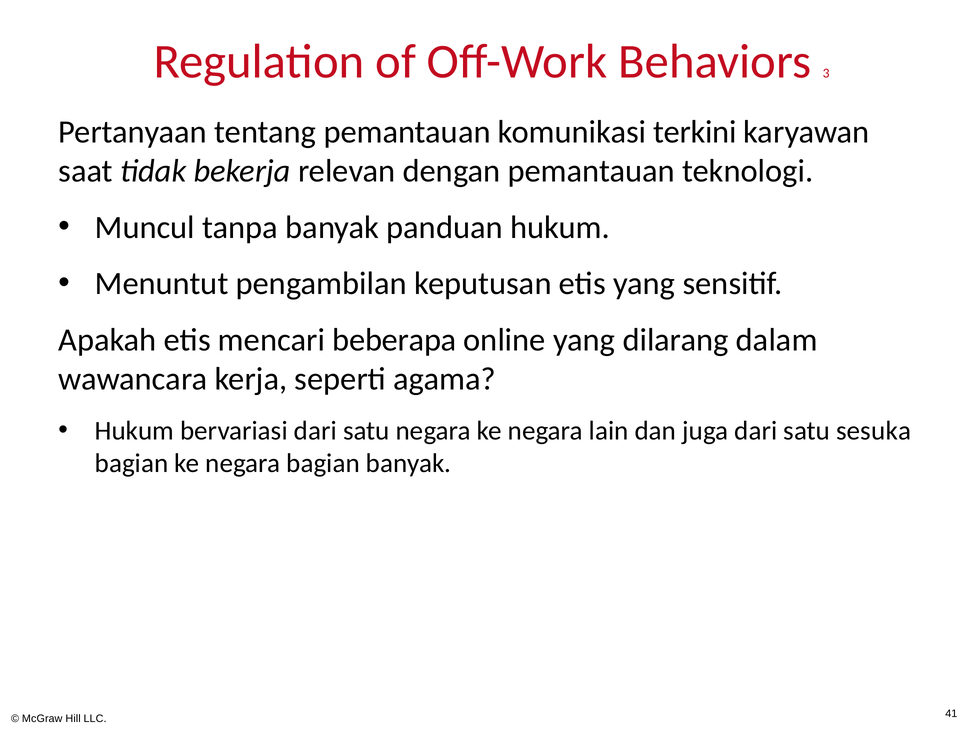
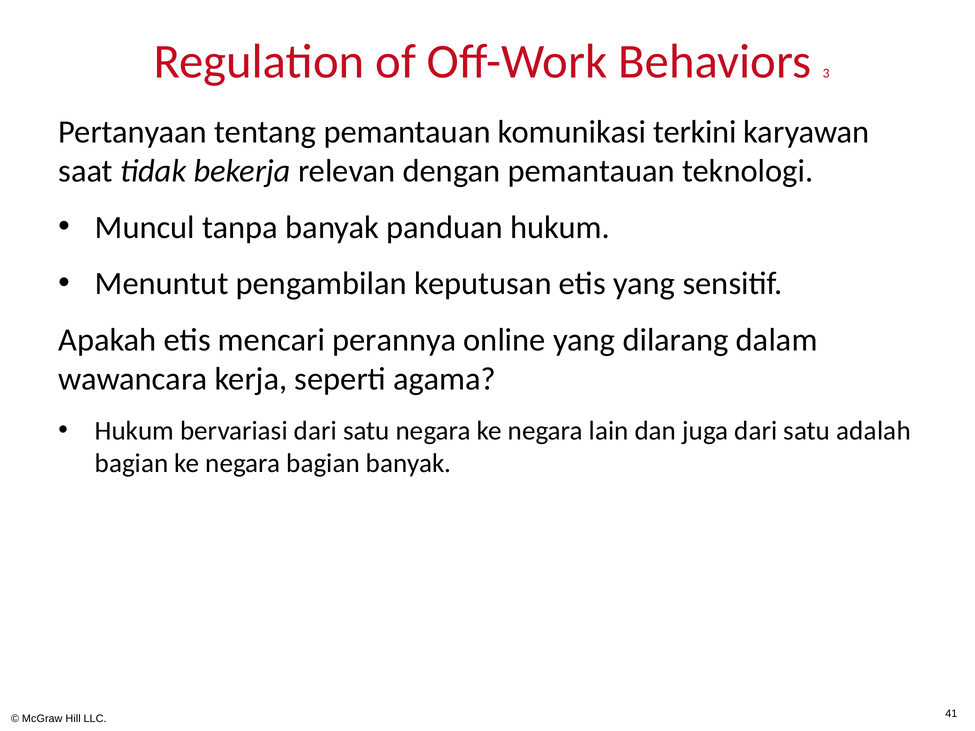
beberapa: beberapa -> perannya (394, 340)
sesuka: sesuka -> adalah (874, 431)
